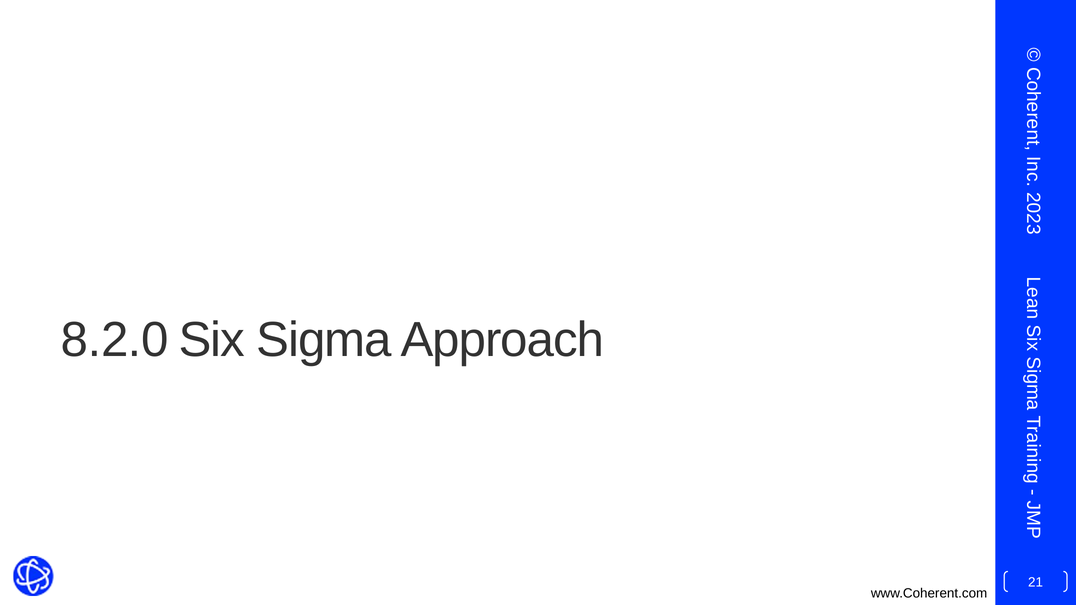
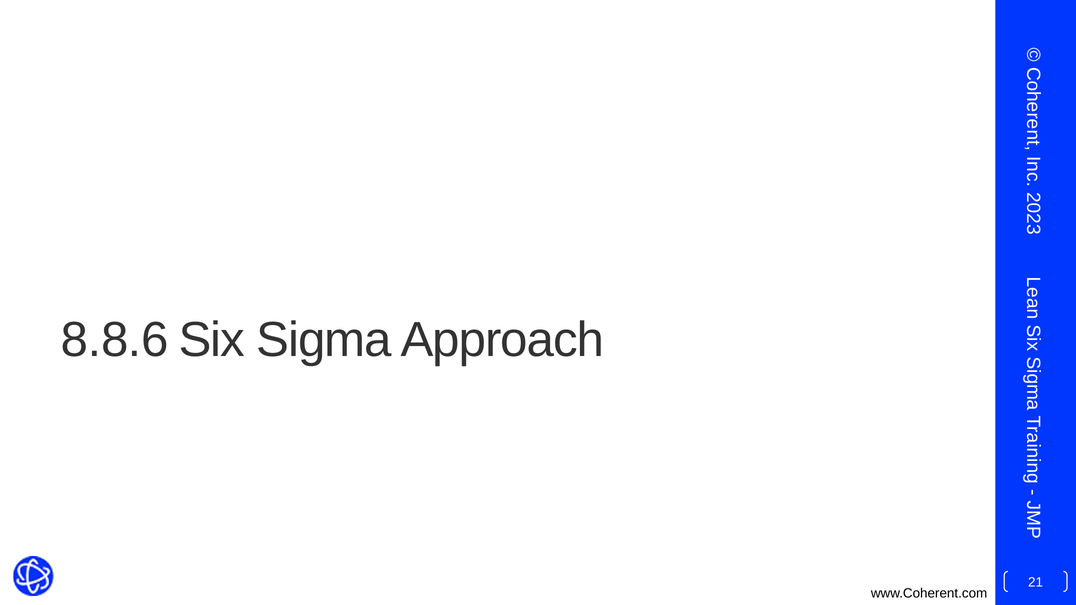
8.2.0: 8.2.0 -> 8.8.6 (115, 340)
